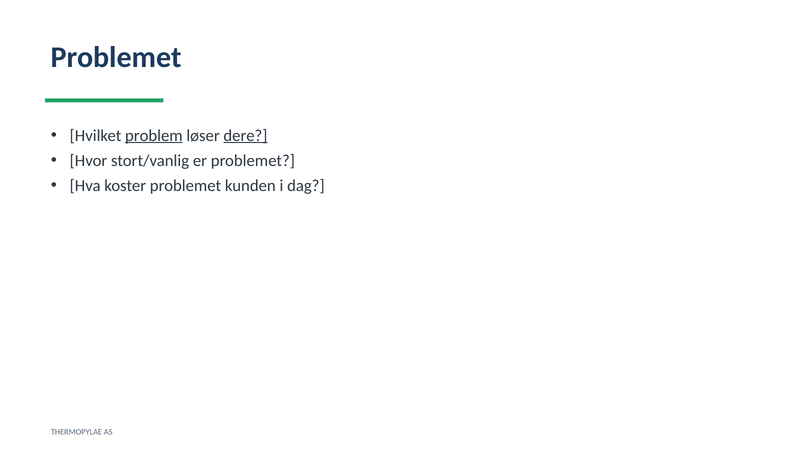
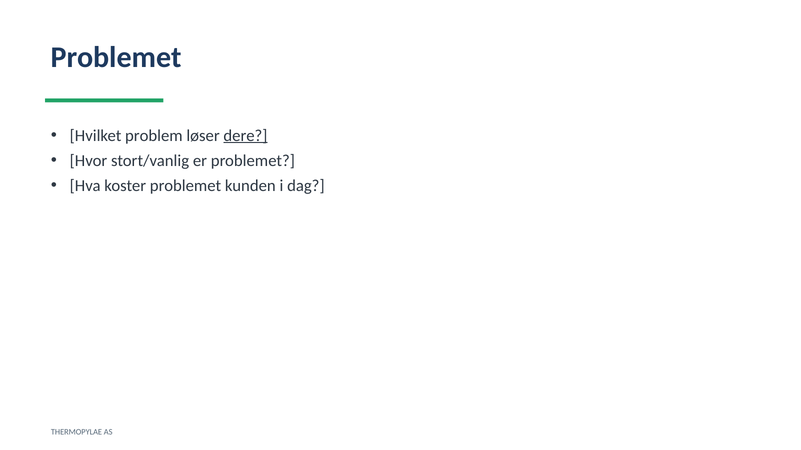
problem underline: present -> none (154, 136)
